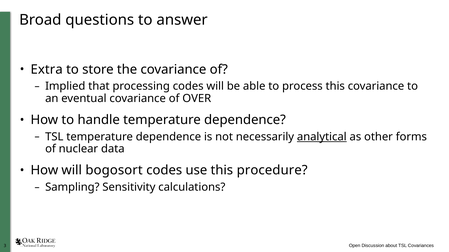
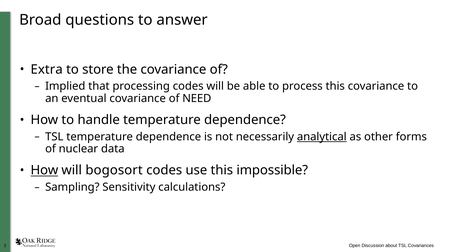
OVER: OVER -> NEED (197, 99)
How underline: none -> present (44, 171)
procedure: procedure -> impossible (272, 171)
